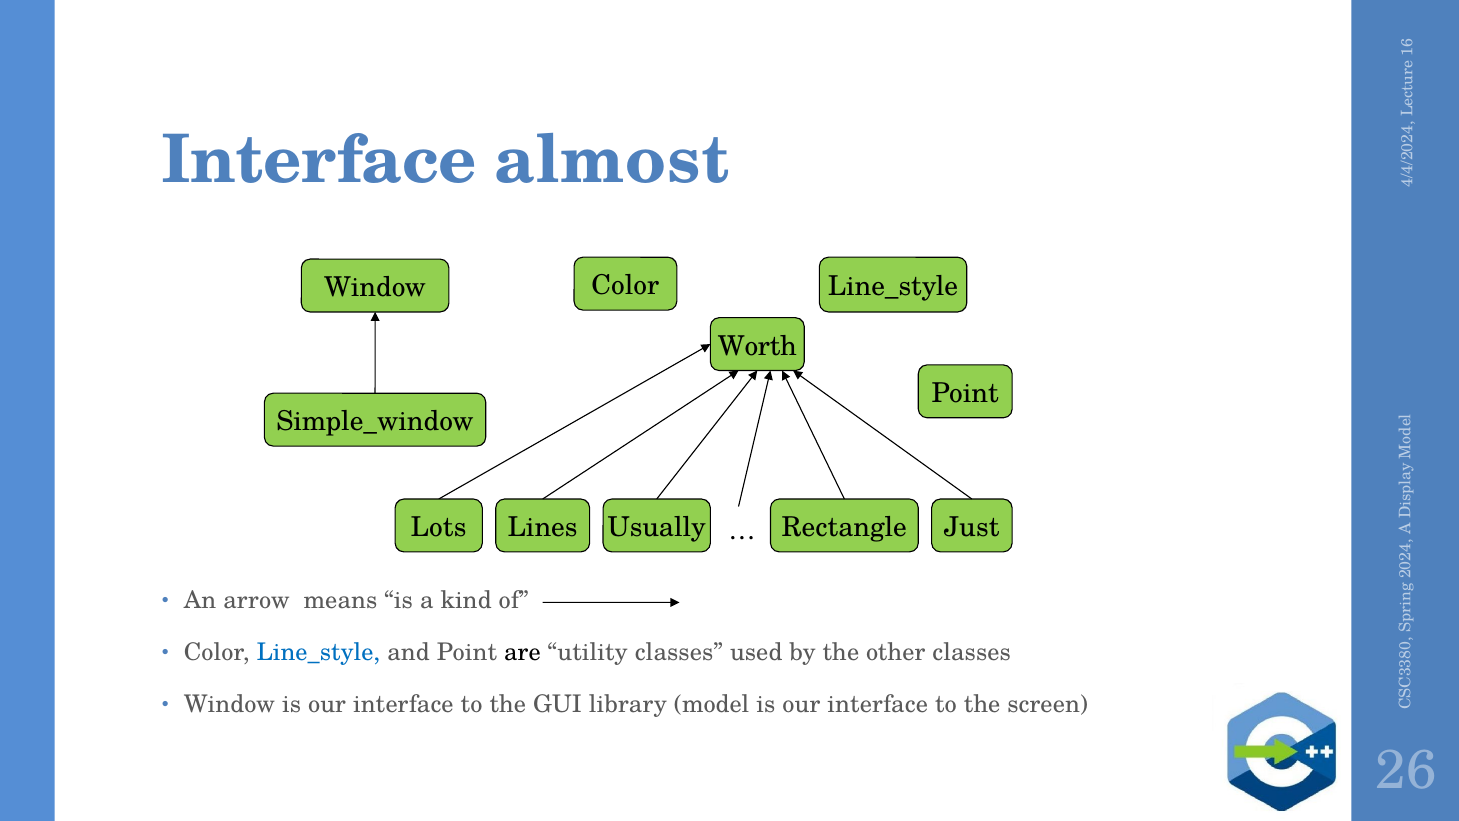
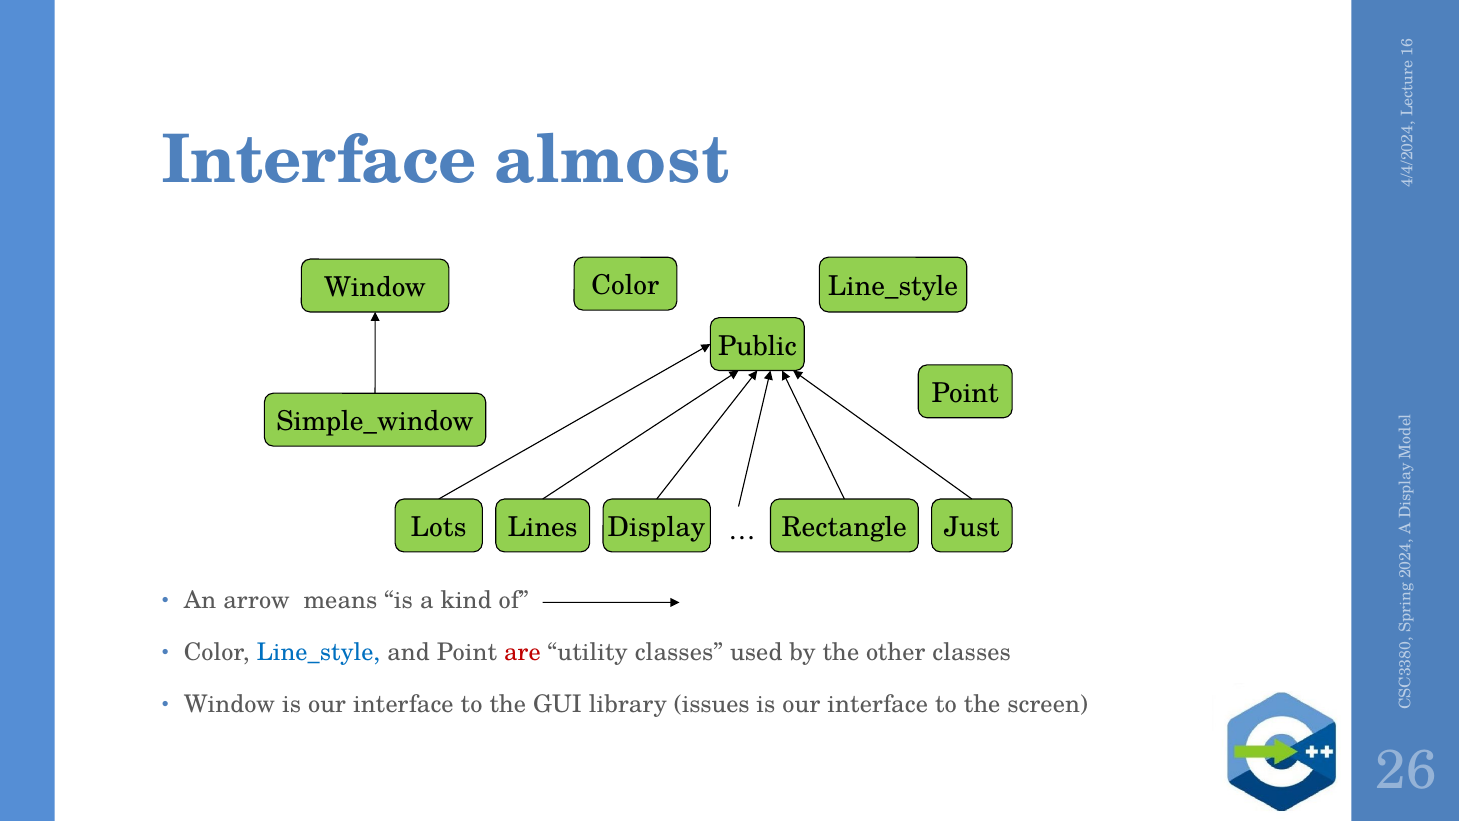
Worth: Worth -> Public (757, 346)
Usually: Usually -> Display (657, 527)
are colour: black -> red (522, 652)
model: model -> issues (712, 705)
